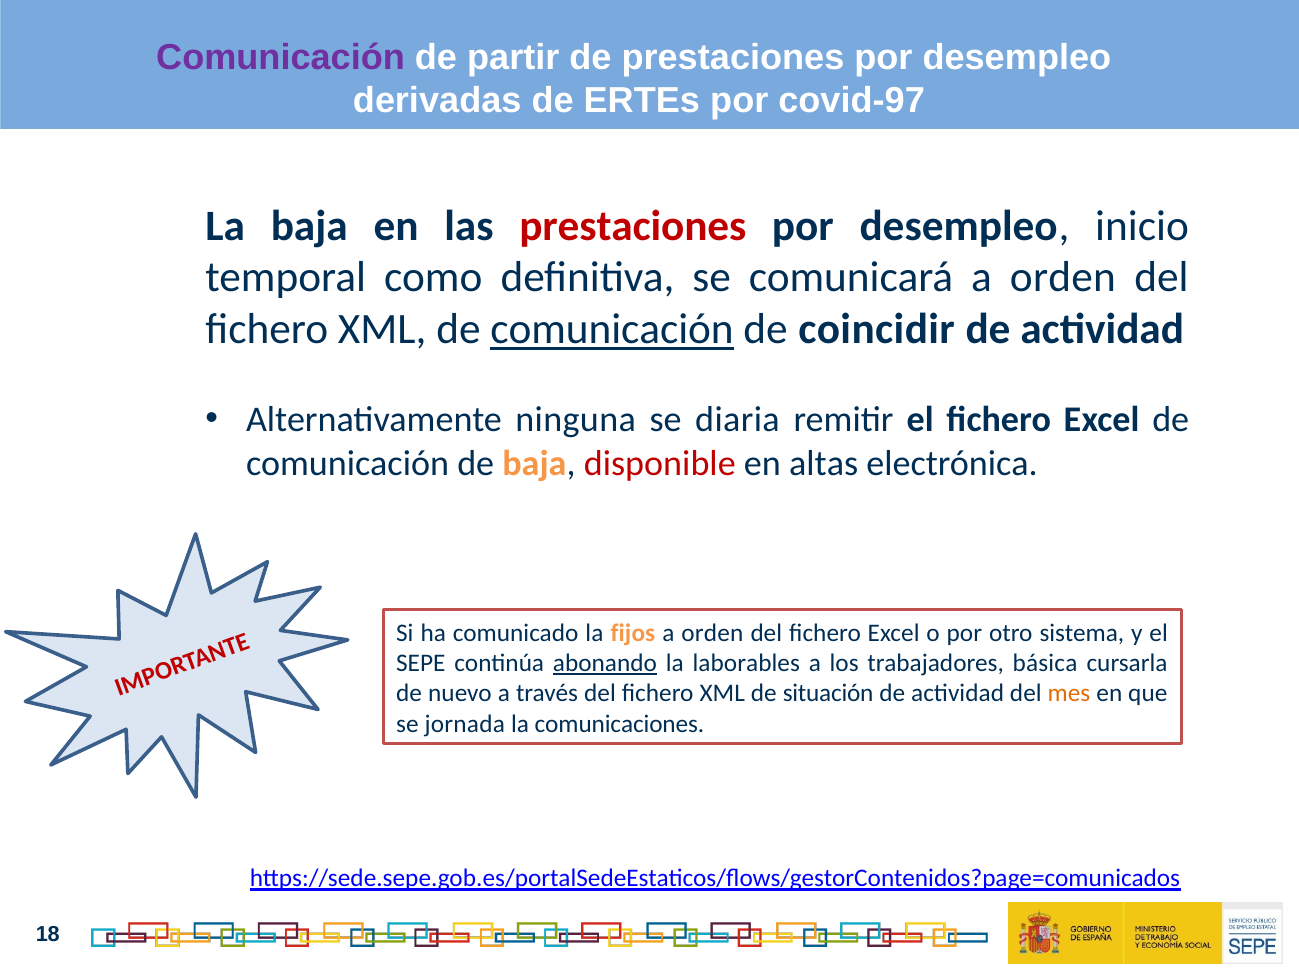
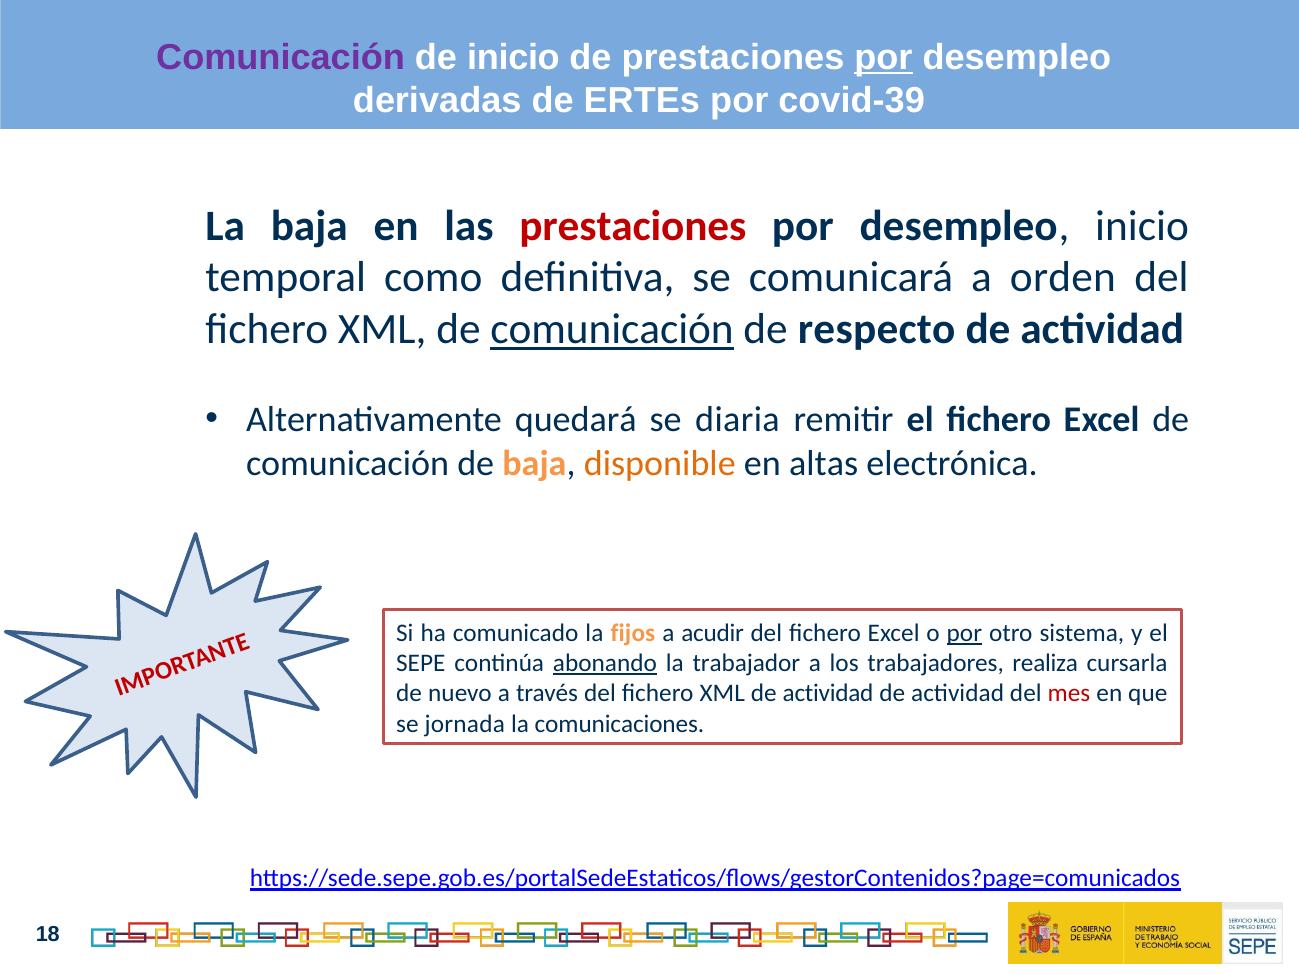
de partir: partir -> inicio (513, 57)
por underline: none -> present (883, 57)
covid-97: covid-97 -> covid-39 (852, 101)
coincidir: coincidir -> respecto (877, 330)
ninguna: ninguna -> quedará (576, 420)
disponible colour: red -> orange (660, 463)
orden: orden -> acudir (713, 633)
por underline: none -> present (964, 633)
laborables: laborables -> trabajador (746, 663)
básica: básica -> realiza (1045, 663)
XML de situación: situación -> actividad (828, 694)
mes colour: orange -> red (1069, 694)
